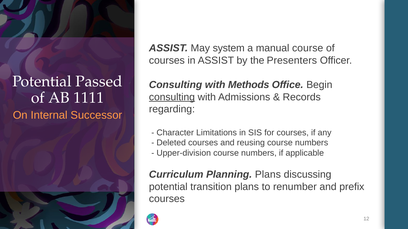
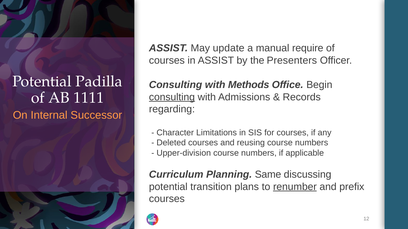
system: system -> update (229, 48)
manual course: course -> require (308, 48)
Passed: Passed -> Padilla (99, 82)
Planning Plans: Plans -> Same (268, 175)
renumber underline: none -> present (295, 187)
